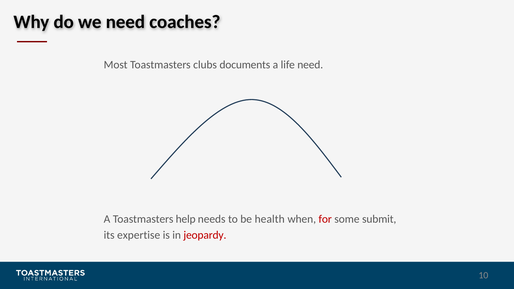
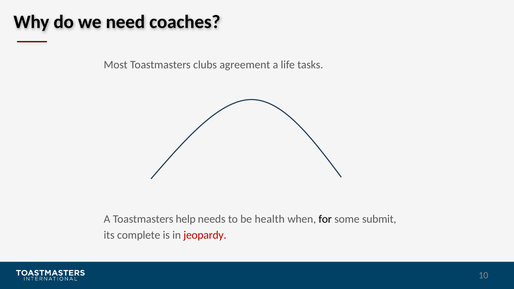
documents: documents -> agreement (245, 65)
life need: need -> tasks (310, 65)
for colour: red -> black (325, 219)
expertise: expertise -> complete (139, 235)
